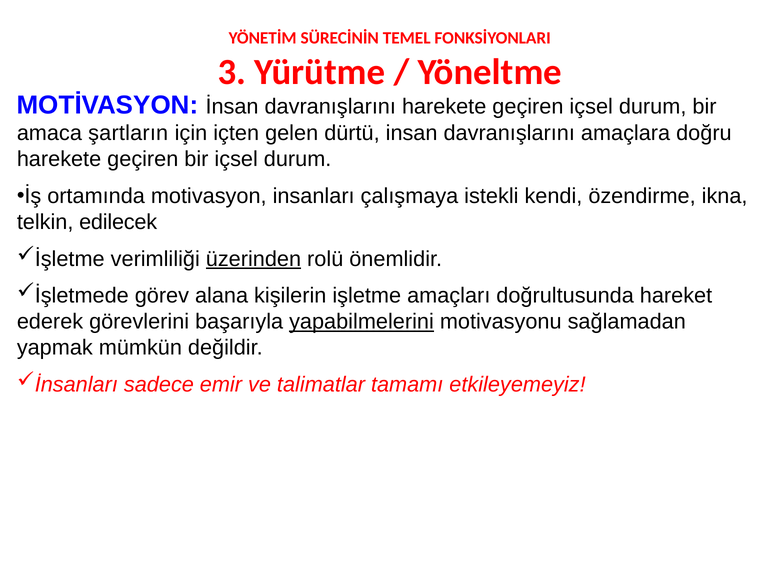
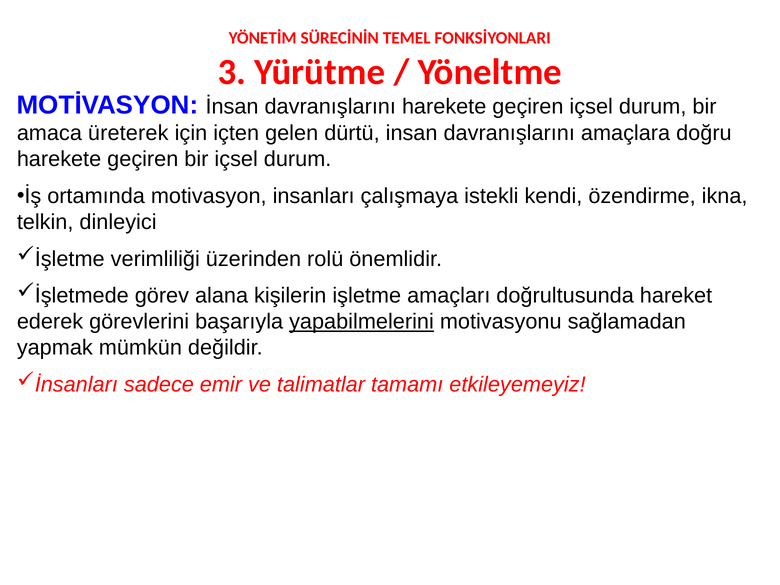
şartların: şartların -> üreterek (128, 133)
edilecek: edilecek -> dinleyici (118, 222)
üzerinden underline: present -> none (253, 259)
